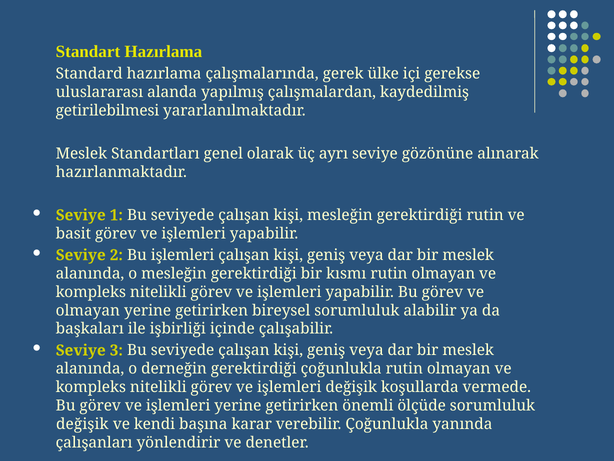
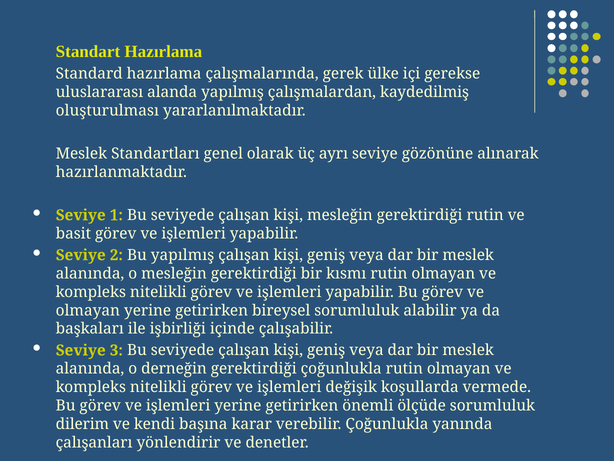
getirilebilmesi: getirilebilmesi -> oluşturulması (107, 111)
Bu işlemleri: işlemleri -> yapılmış (183, 255)
değişik: değişik -> dilerim (82, 424)
